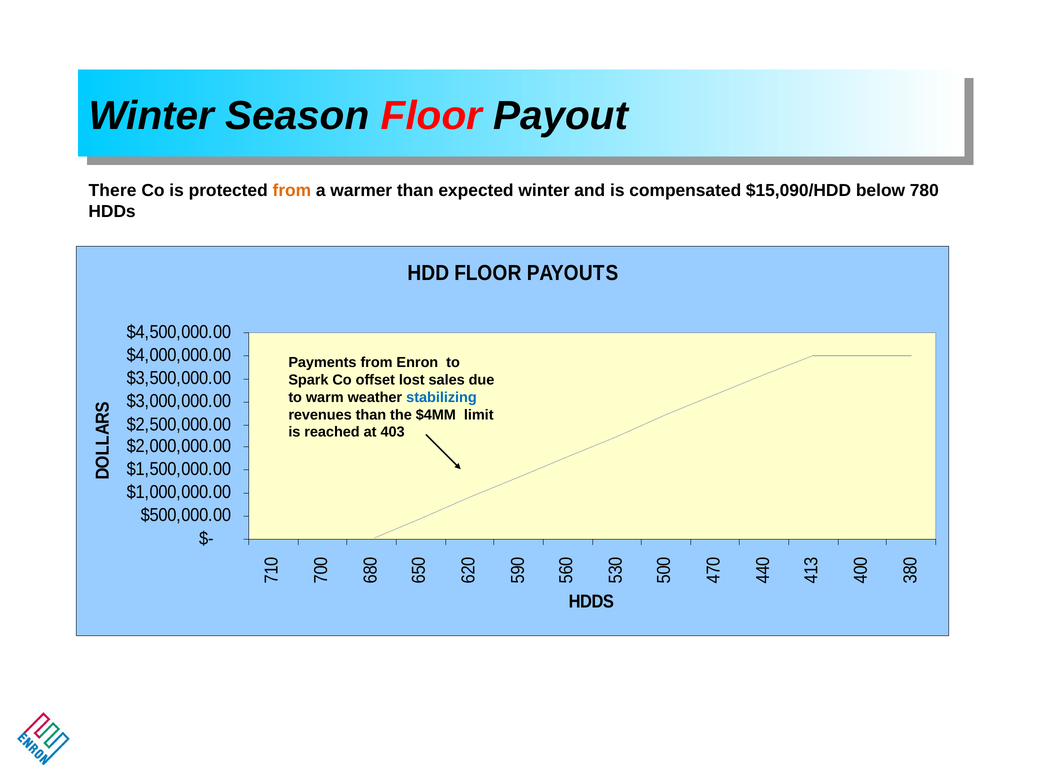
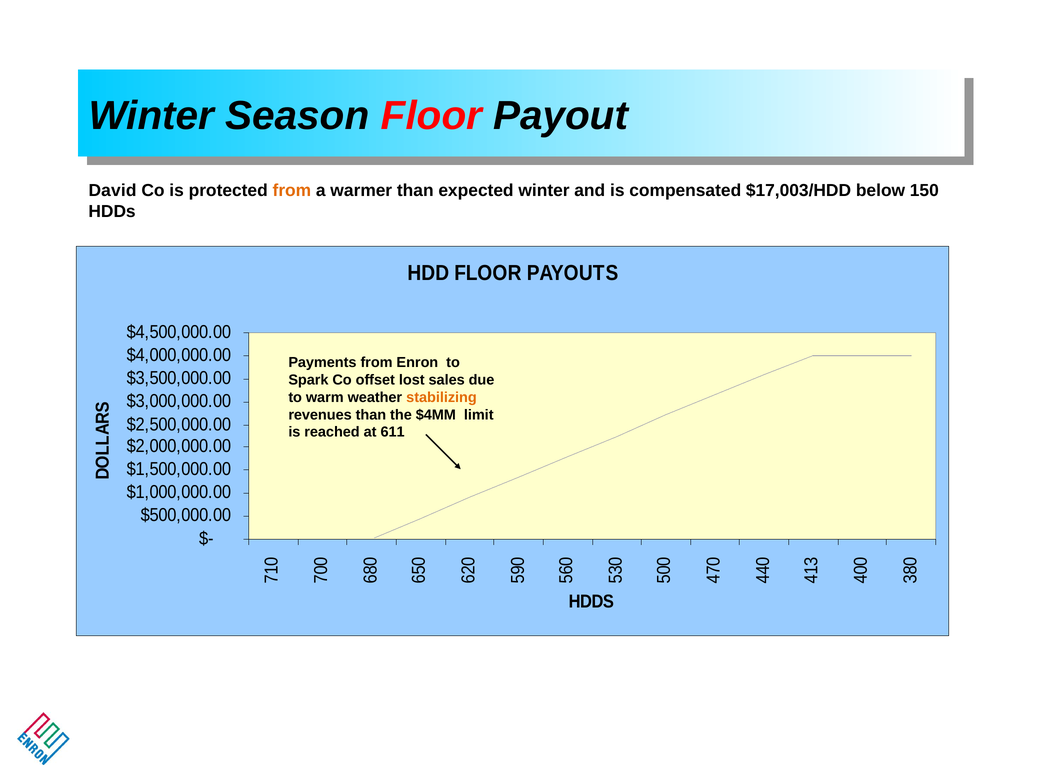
There: There -> David (112, 191)
$15,090/HDD: $15,090/HDD -> $17,003/HDD (798, 191)
780: 780 -> 150 (924, 191)
stabilizing colour: blue -> orange (441, 398)
403: 403 -> 611 (393, 432)
